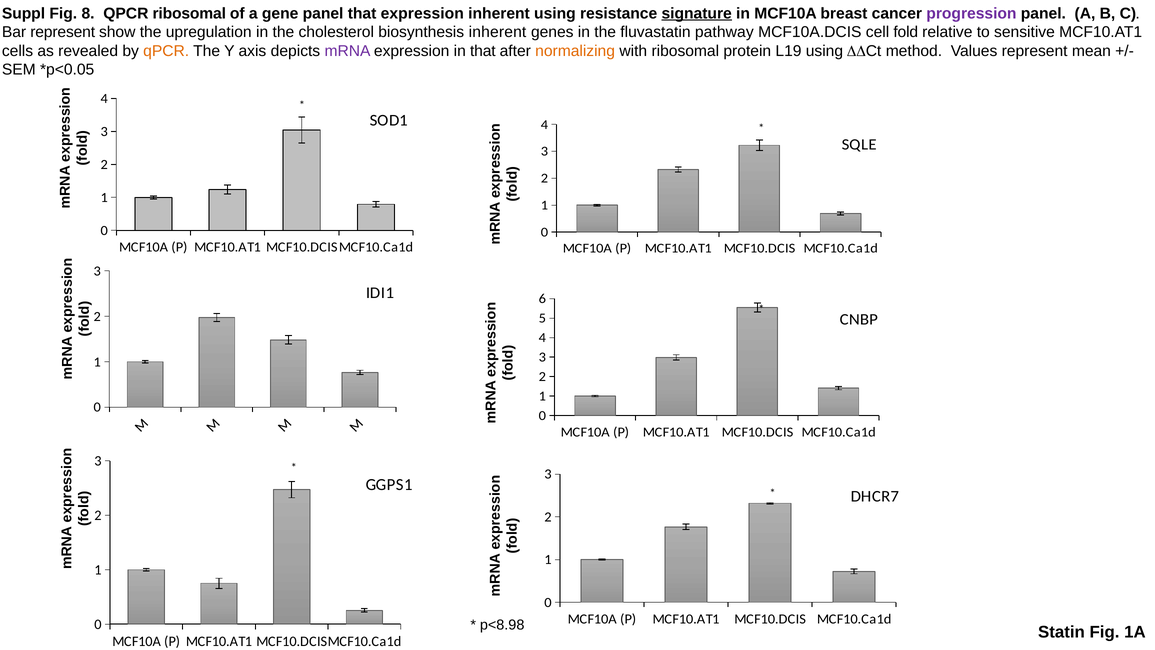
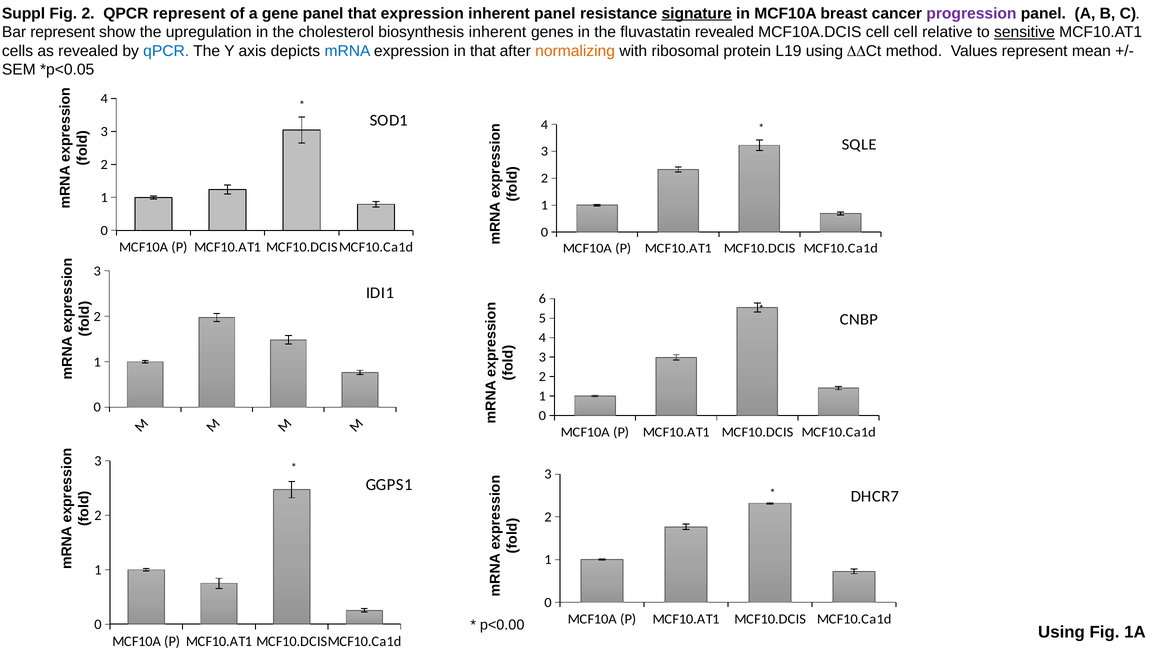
Fig 8: 8 -> 2 (88, 13)
QPCR ribosomal: ribosomal -> represent (189, 13)
inherent using: using -> panel (555, 13)
fluvastatin pathway: pathway -> revealed (724, 32)
cell fold: fold -> cell (906, 32)
sensitive underline: none -> present (1024, 32)
qPCR colour: orange -> blue (166, 51)
mRNA colour: purple -> blue (348, 51)
p<8.98: p<8.98 -> p<0.00 (502, 625)
Statin: Statin -> Using (1061, 632)
